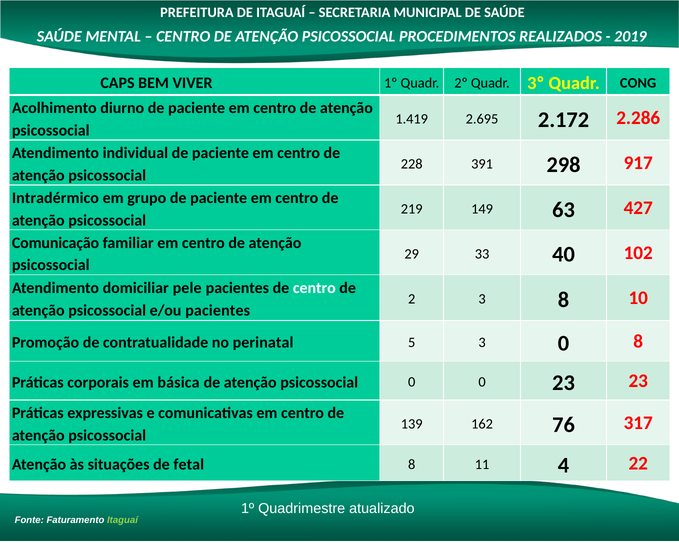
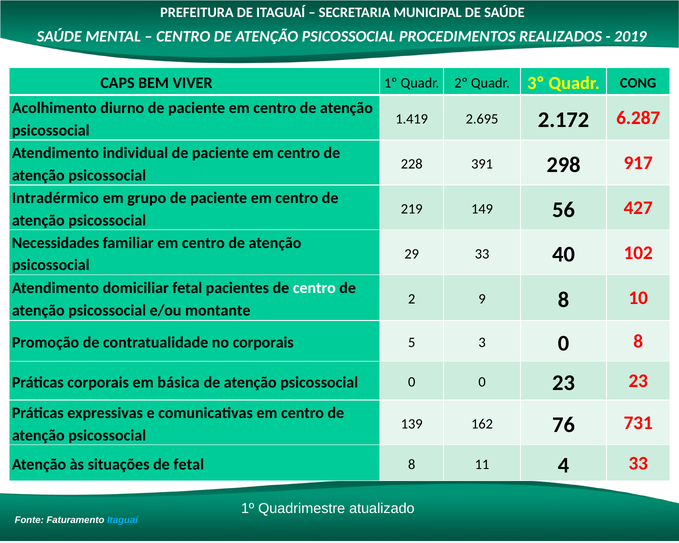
2.286: 2.286 -> 6.287 (638, 118)
63: 63 -> 56 (564, 210)
Comunicação: Comunicação -> Necessidades (56, 243)
domiciliar pele: pele -> fetal (187, 288)
2 3: 3 -> 9 (482, 299)
e/ou pacientes: pacientes -> montante (218, 311)
no perinatal: perinatal -> corporais (263, 343)
317: 317 -> 731 (638, 423)
4 22: 22 -> 33 (638, 464)
Itaguaí colour: light green -> light blue (122, 521)
